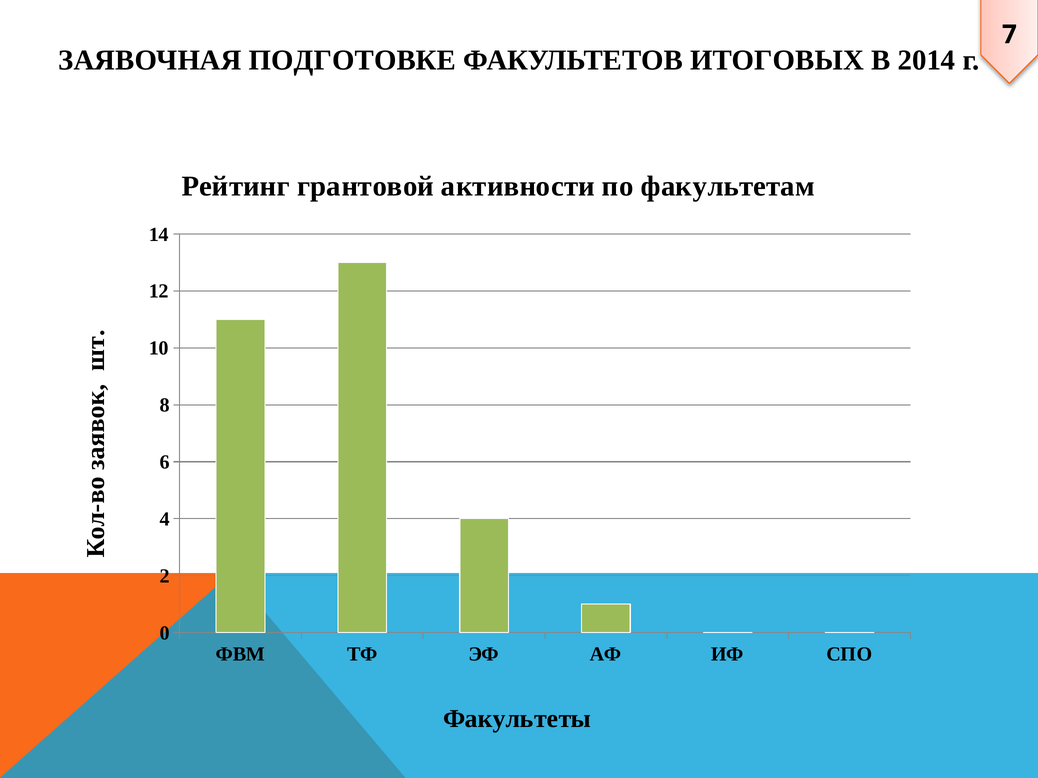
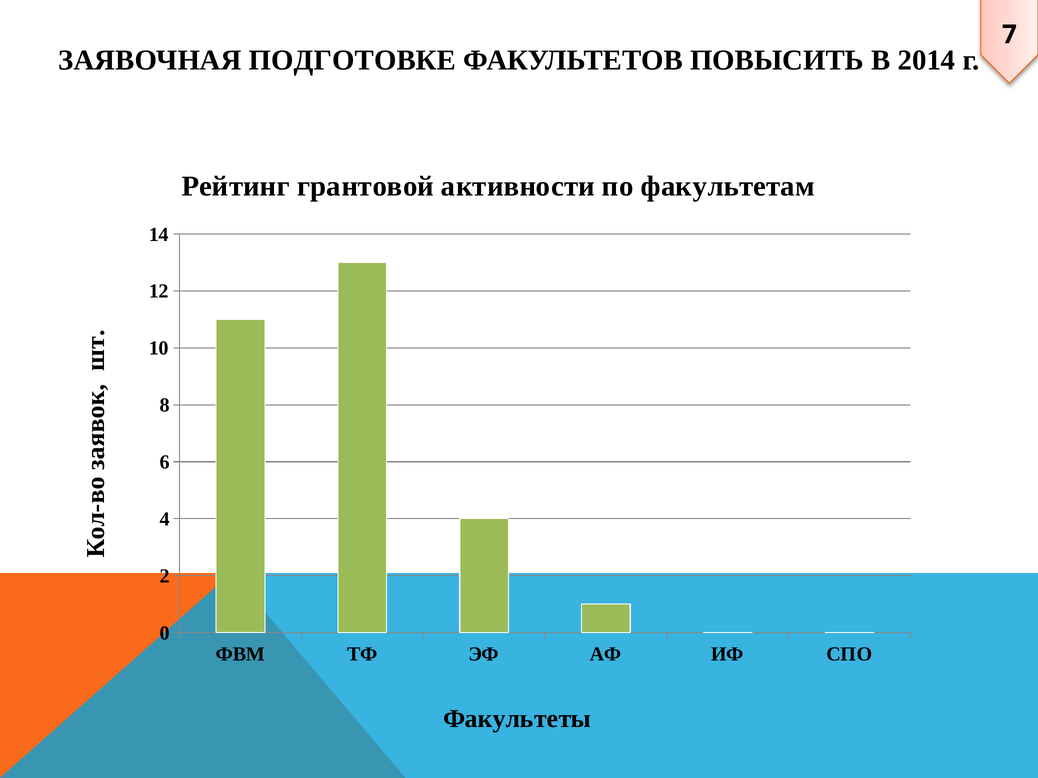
ИТОГОВЫХ: ИТОГОВЫХ -> ПОВЫСИТЬ (777, 60)
